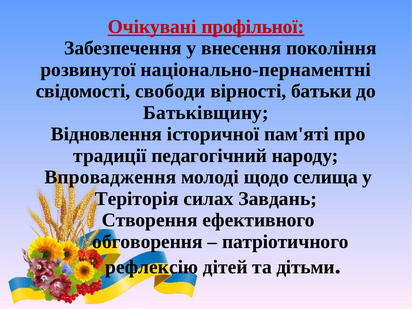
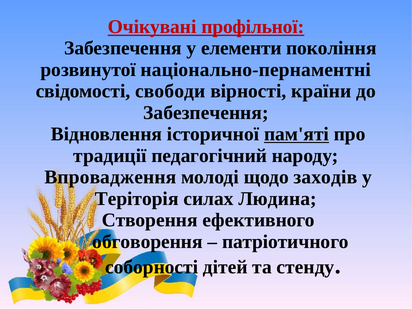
внесення: внесення -> елементи (241, 48)
батьки: батьки -> країни (321, 91)
Батьківщину: Батьківщину -> Забезпечення (206, 113)
пам'яті underline: none -> present (296, 134)
селища: селища -> заходів (325, 177)
Завдань: Завдань -> Людина (278, 199)
рефлексію: рефлексію -> соборності (152, 267)
дітьми: дітьми -> стенду (305, 267)
